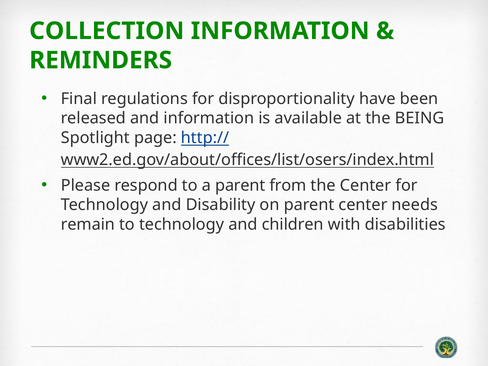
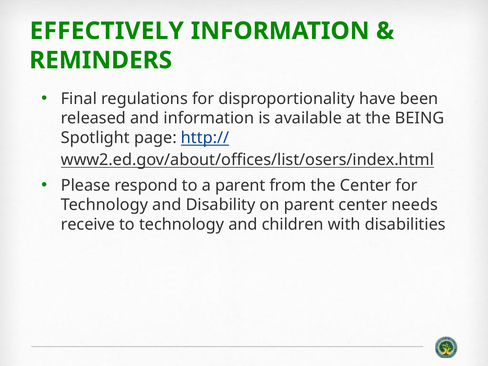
COLLECTION: COLLECTION -> EFFECTIVELY (107, 31)
remain: remain -> receive (88, 224)
